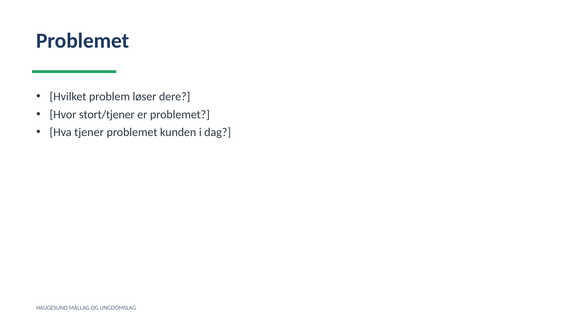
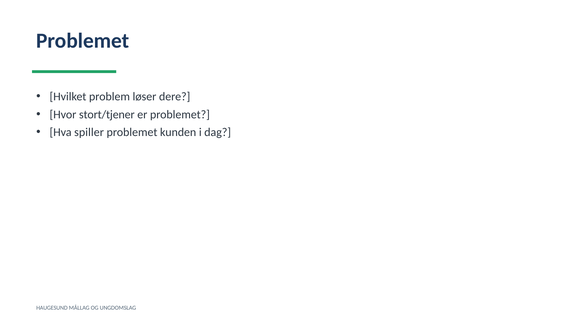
tjener: tjener -> spiller (89, 132)
